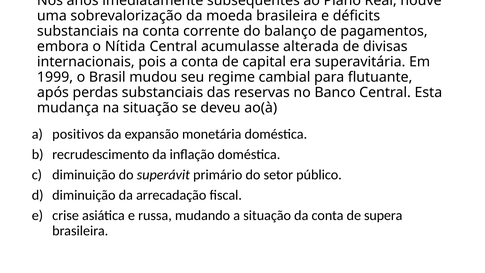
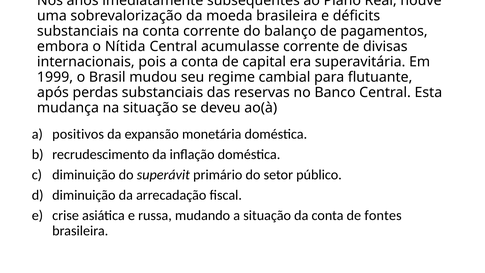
acumulasse alterada: alterada -> corrente (311, 46)
supera: supera -> fontes (383, 215)
